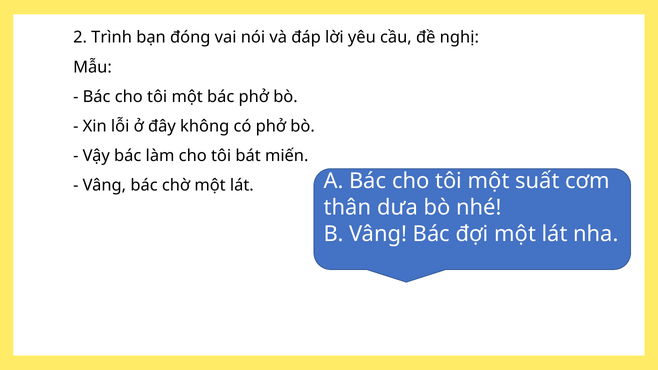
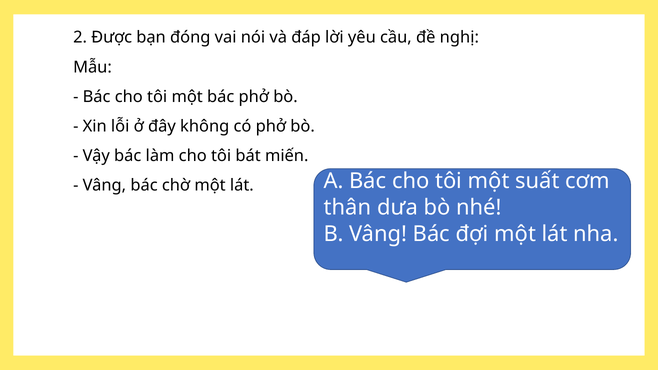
Trình: Trình -> Được (112, 37)
